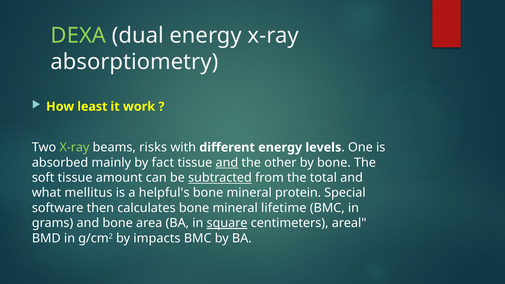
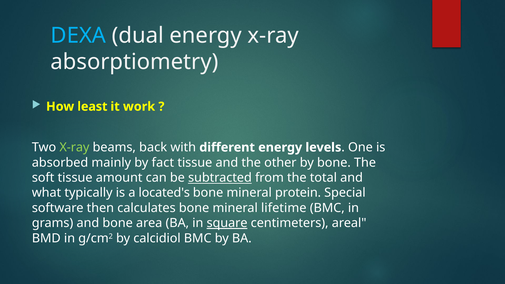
DEXA colour: light green -> light blue (78, 35)
risks: risks -> back (153, 147)
and underline: present -> none (227, 163)
mellitus: mellitus -> typically (89, 193)
helpful's: helpful's -> located's (164, 193)
impacts: impacts -> calcidiol (157, 238)
